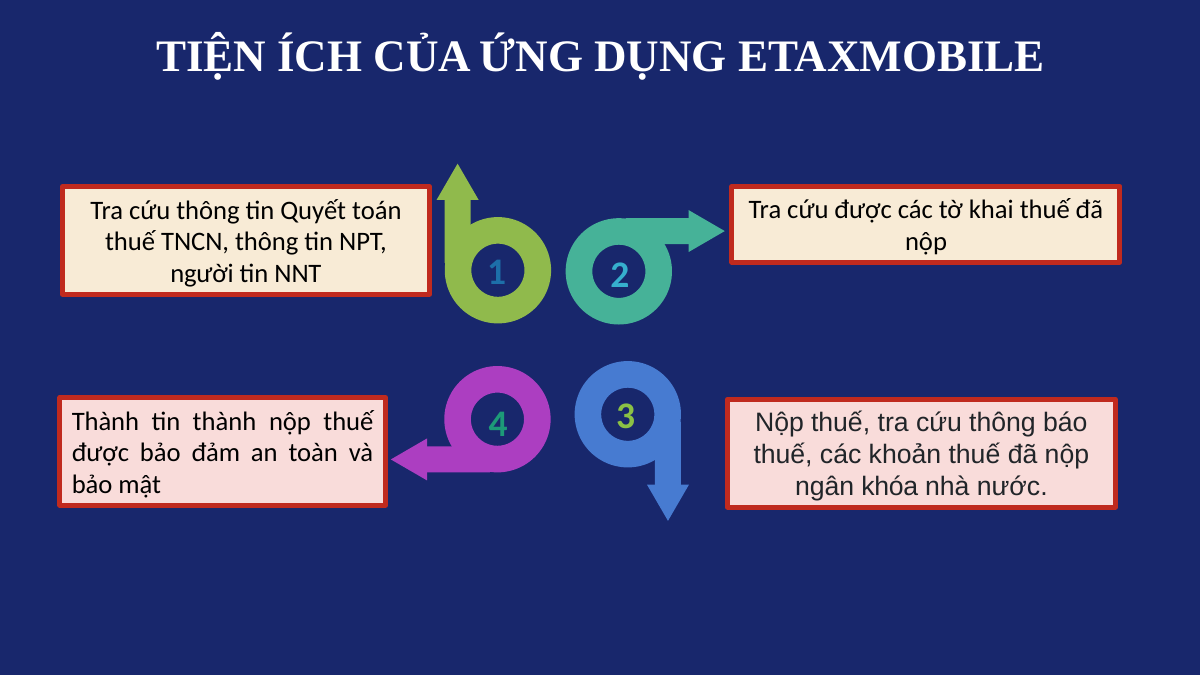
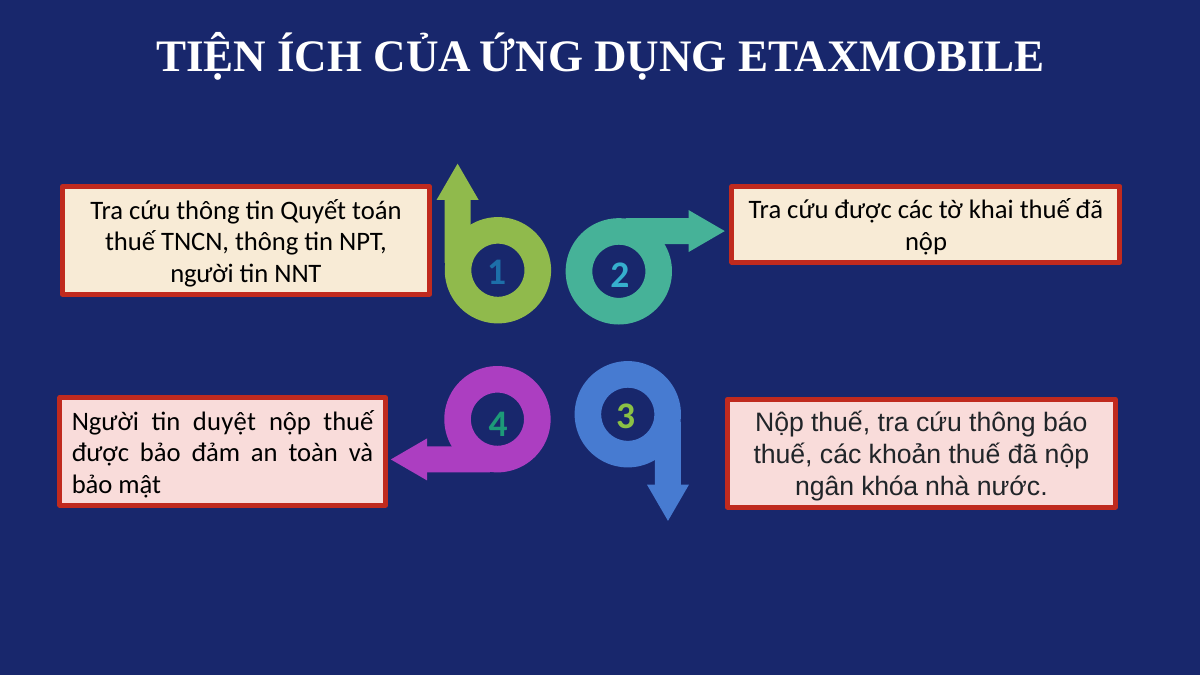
Thành: Thành -> Người (105, 421)
tin thành: thành -> duyệt (224, 421)
